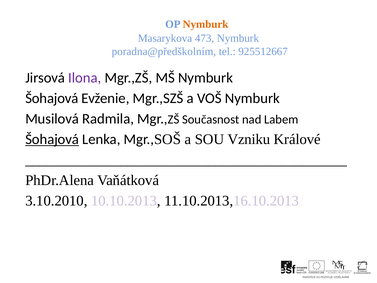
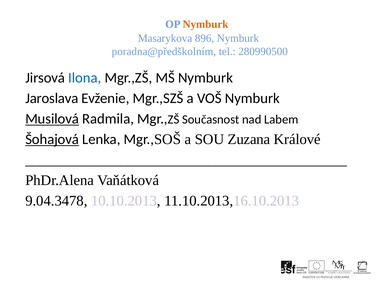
473: 473 -> 896 (205, 38)
925512667: 925512667 -> 280990500 (263, 51)
Ilona colour: purple -> blue (85, 78)
Šohajová: Šohajová -> Jaroslava (52, 98)
Musilová underline: none -> present (52, 119)
Vzniku: Vzniku -> Zuzana (249, 139)
3.10.2010: 3.10.2010 -> 9.04.3478 (56, 201)
